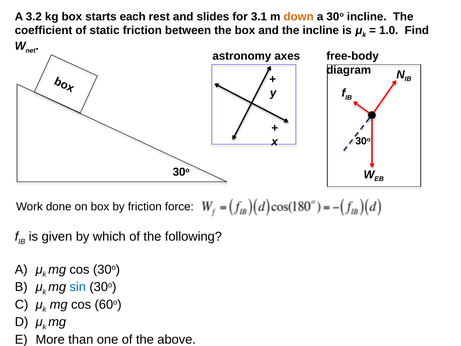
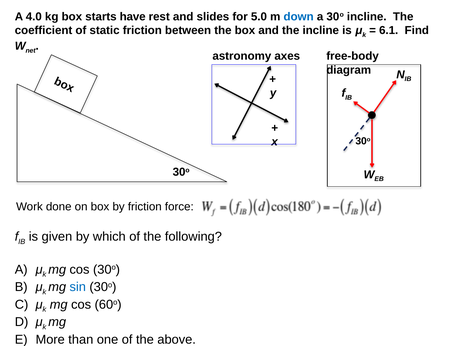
3.2: 3.2 -> 4.0 (34, 17)
each: each -> have (133, 17)
3.1: 3.1 -> 5.0 (259, 17)
down colour: orange -> blue (299, 17)
1.0: 1.0 -> 6.1 (389, 30)
